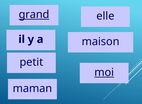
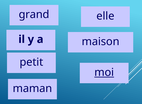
grand underline: present -> none (34, 14)
